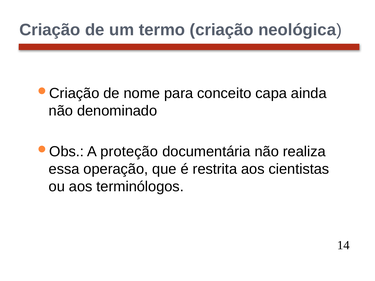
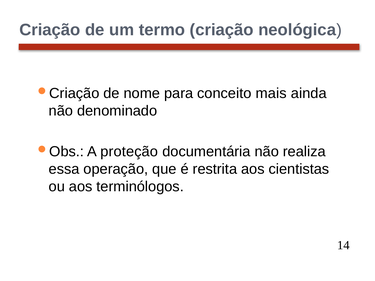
capa: capa -> mais (271, 93)
